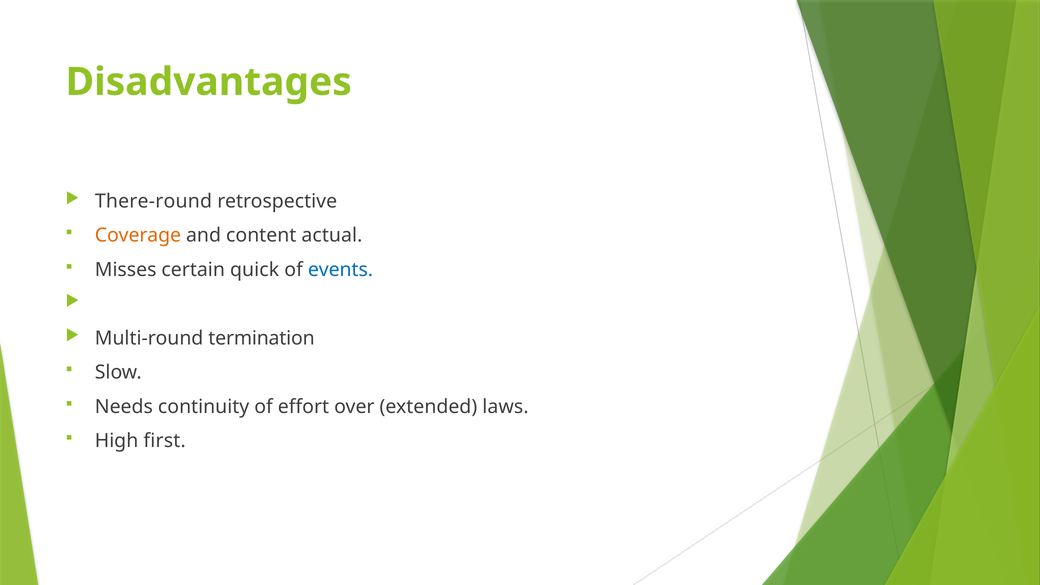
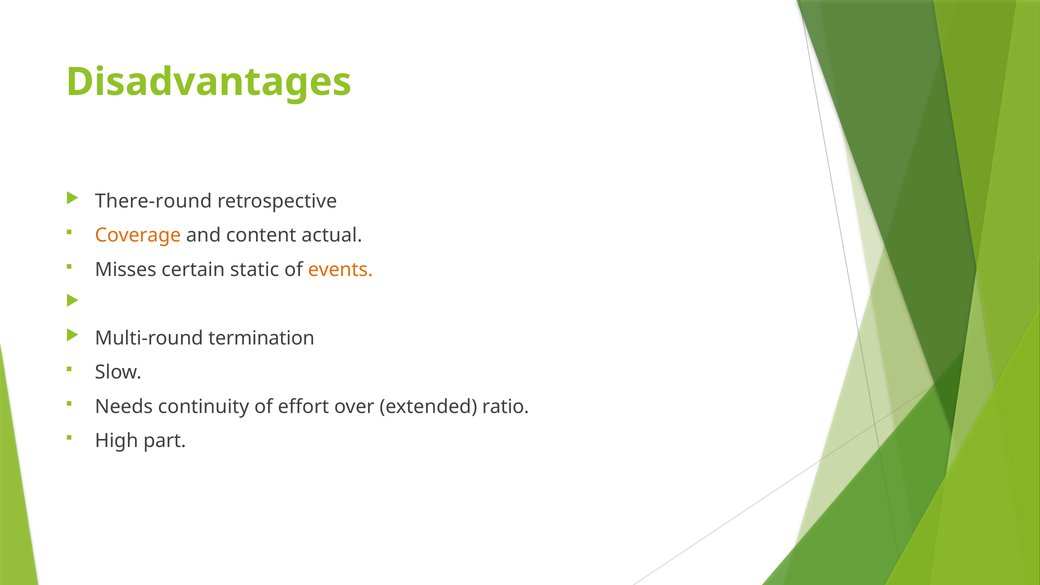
quick: quick -> static (255, 270)
events colour: blue -> orange (340, 270)
laws: laws -> ratio (506, 407)
first: first -> part (165, 441)
